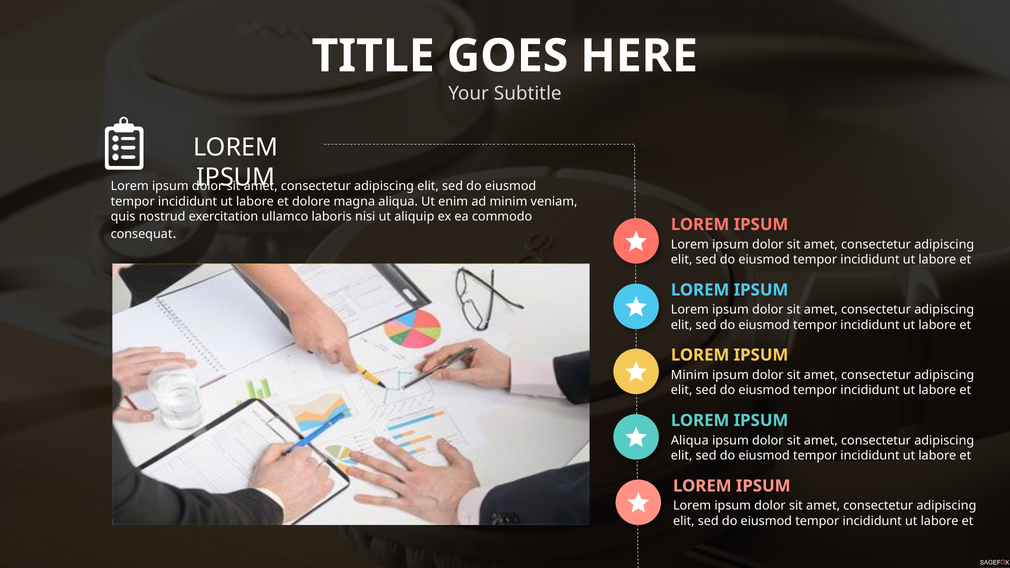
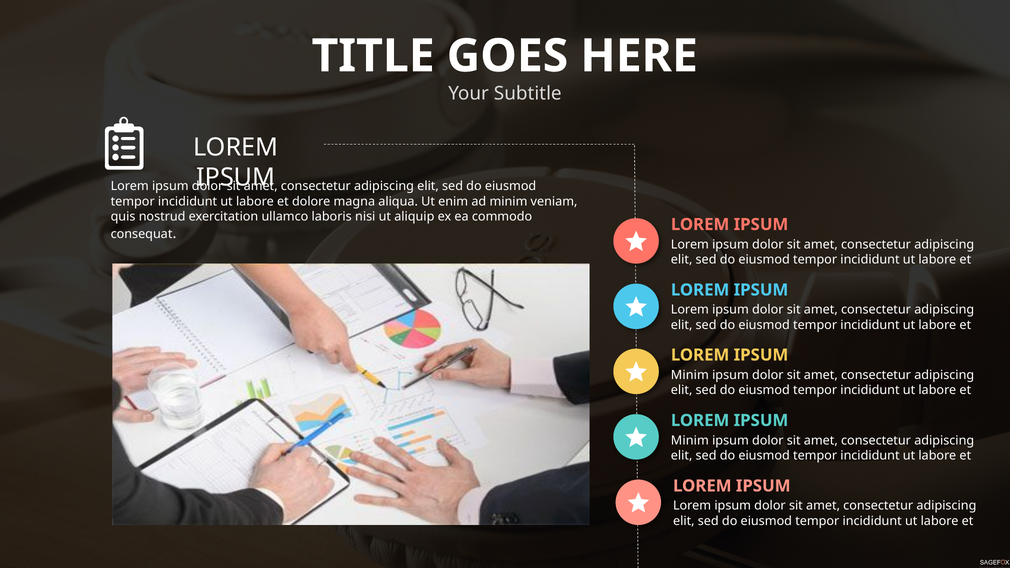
Aliqua: Aliqua -> Minim (690, 440)
